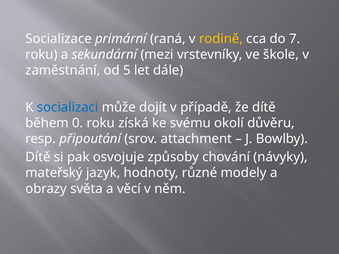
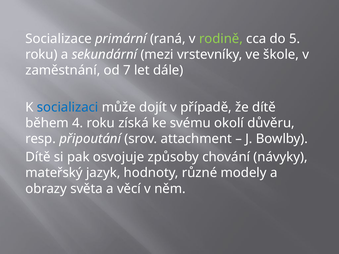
rodině colour: yellow -> light green (221, 39)
7: 7 -> 5 (295, 39)
5: 5 -> 7 (127, 70)
0: 0 -> 4 (78, 123)
